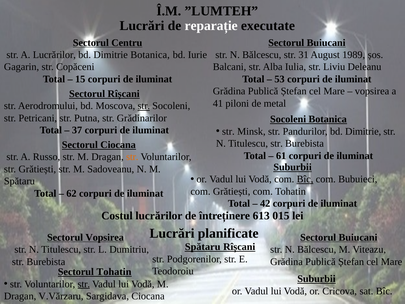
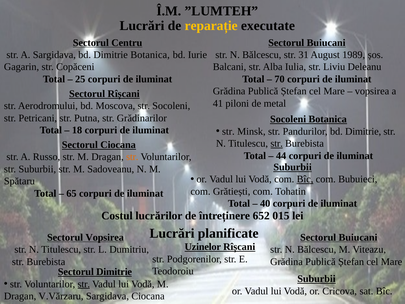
reparație colour: white -> yellow (211, 26)
A Lucrărilor: Lucrărilor -> Sargidava (54, 55)
15: 15 -> 25 (80, 79)
53: 53 -> 70 (280, 79)
str underline: present -> none (144, 106)
37: 37 -> 18 (77, 130)
str underline: none -> present (277, 143)
61: 61 -> 44 (281, 156)
str Grătiești: Grătiești -> Suburbii (37, 169)
62: 62 -> 65 (71, 193)
42: 42 -> 40 (265, 203)
613: 613 -> 652 (261, 216)
Spătaru: Spătaru -> Uzinelor (203, 247)
Sectorul Tohatin: Tohatin -> Dimitrie (114, 272)
